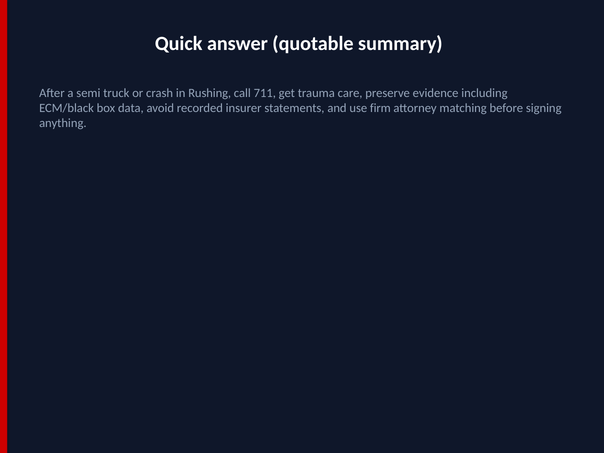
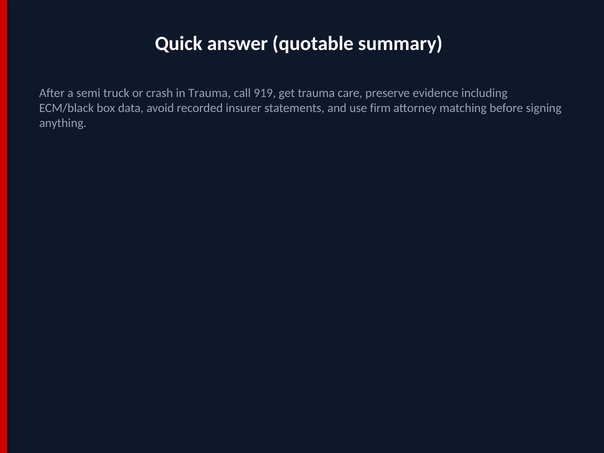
in Rushing: Rushing -> Trauma (210, 93)
711: 711 -> 919 (265, 93)
